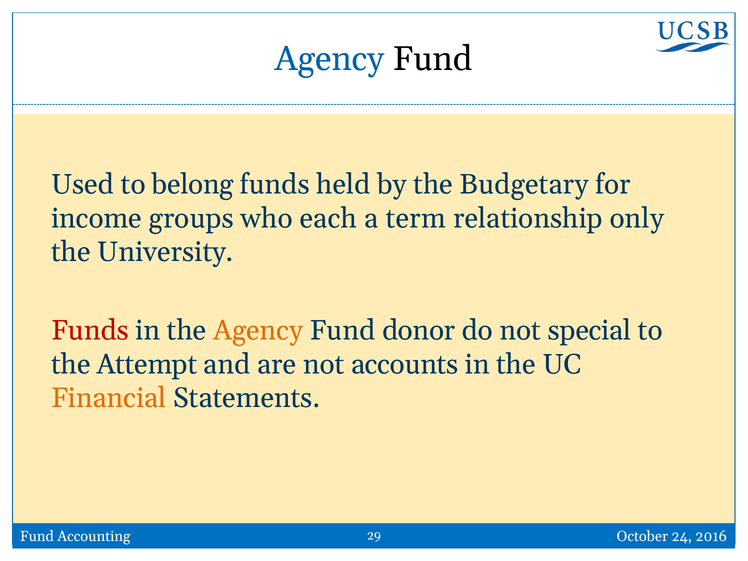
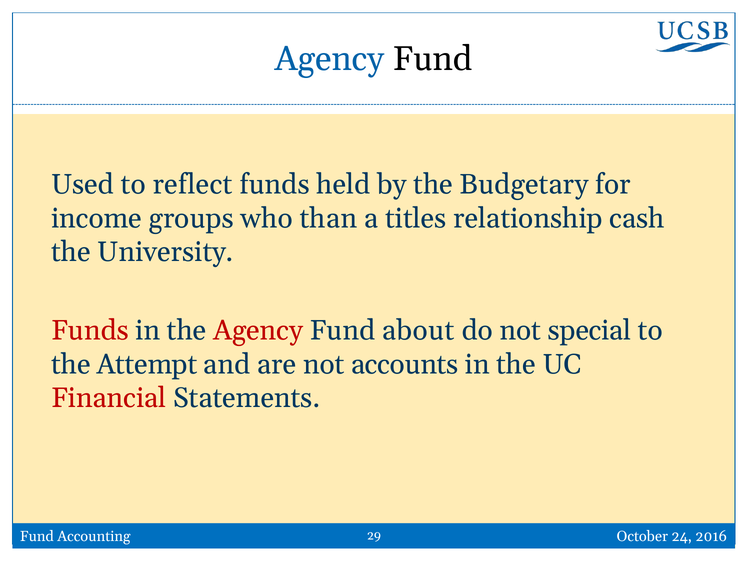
belong: belong -> reflect (192, 185)
each: each -> than (328, 218)
term: term -> titles (416, 218)
only: only -> cash (637, 218)
Agency colour: orange -> red (258, 331)
donor: donor -> about (418, 331)
Financial colour: orange -> red (109, 398)
